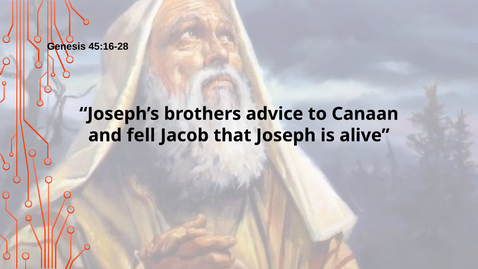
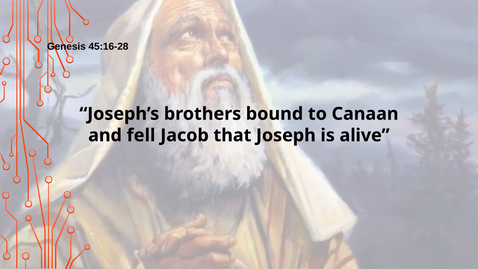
advice: advice -> bound (275, 114)
